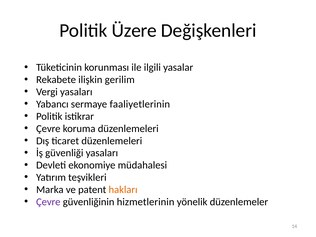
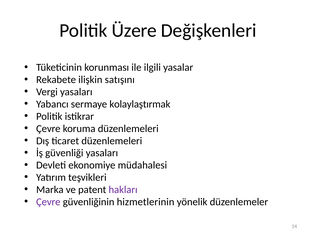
gerilim: gerilim -> satışını (120, 80)
faaliyetlerinin: faaliyetlerinin -> kolaylaştırmak (140, 104)
hakları colour: orange -> purple (123, 190)
